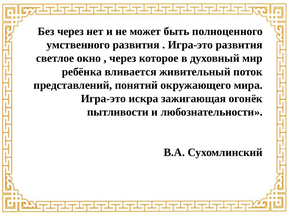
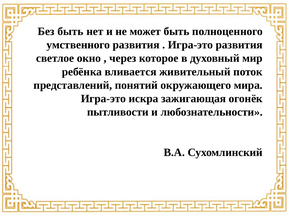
Без через: через -> быть (70, 31)
